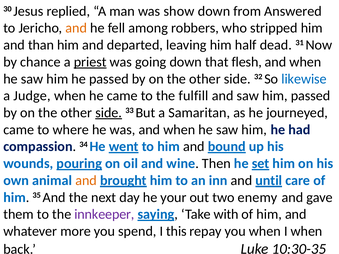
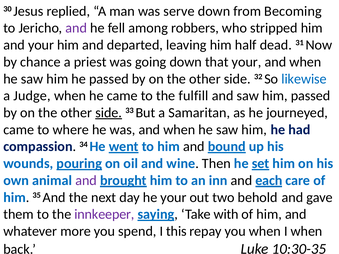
show: show -> serve (179, 11)
Answered: Answered -> Becoming (293, 11)
and colour: orange -> purple (76, 28)
and than: than -> your (41, 45)
priest underline: present -> none (90, 62)
that flesh: flesh -> your (247, 62)
and colour: orange -> purple (86, 181)
until: until -> each (269, 181)
enemy: enemy -> behold (258, 198)
